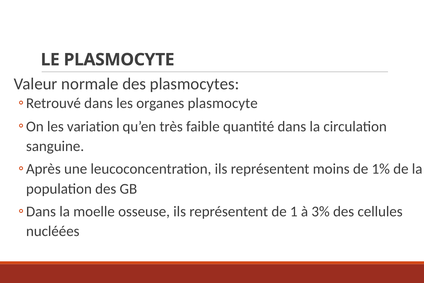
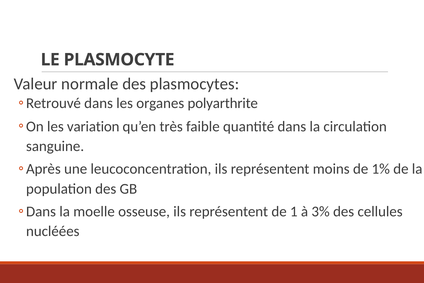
organes plasmocyte: plasmocyte -> polyarthrite (223, 103)
